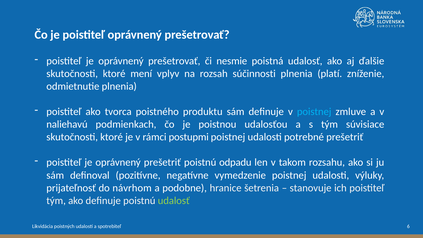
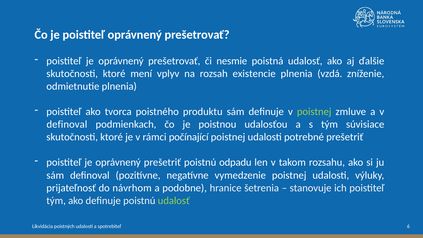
súčinnosti: súčinnosti -> existencie (254, 74)
platí: platí -> vzdá (330, 74)
poistnej colour: light blue -> light green (314, 112)
naliehavú: naliehavú -> definoval (67, 124)
postupmi: postupmi -> počínající (189, 137)
